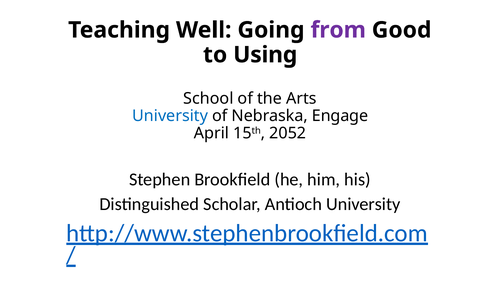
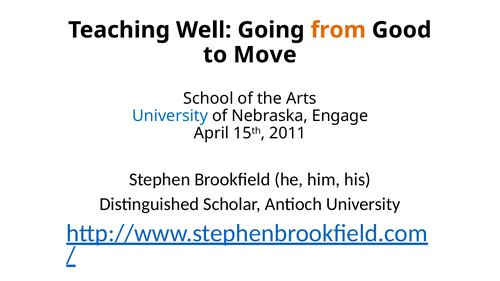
from colour: purple -> orange (338, 30)
Using: Using -> Move (265, 55)
2052: 2052 -> 2011 (288, 133)
